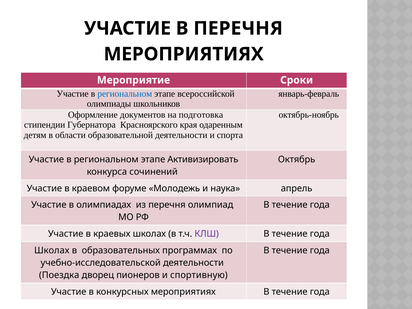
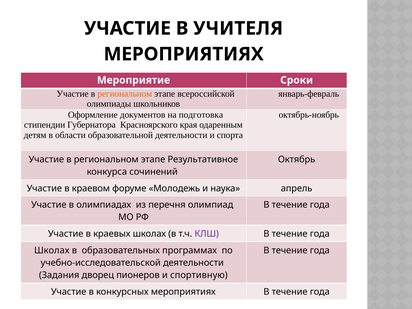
В ПЕРЕЧНЯ: ПЕРЕЧНЯ -> УЧИТЕЛЯ (238, 28)
региональном colour: blue -> orange (125, 94)
Активизировать: Активизировать -> Результативное (203, 159)
Поездка: Поездка -> Задания (59, 275)
